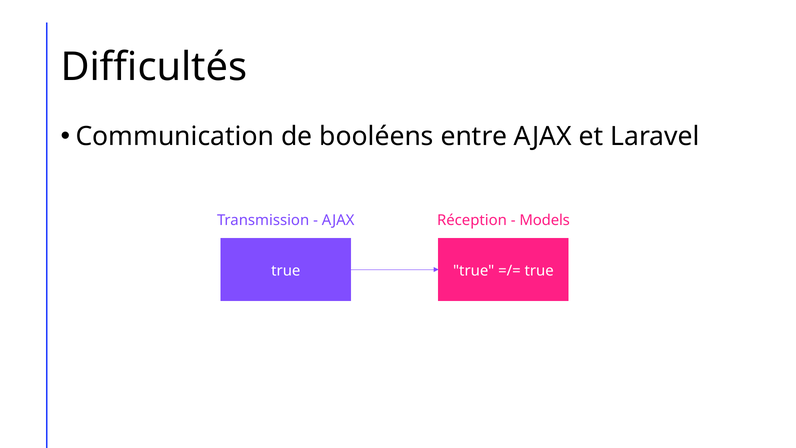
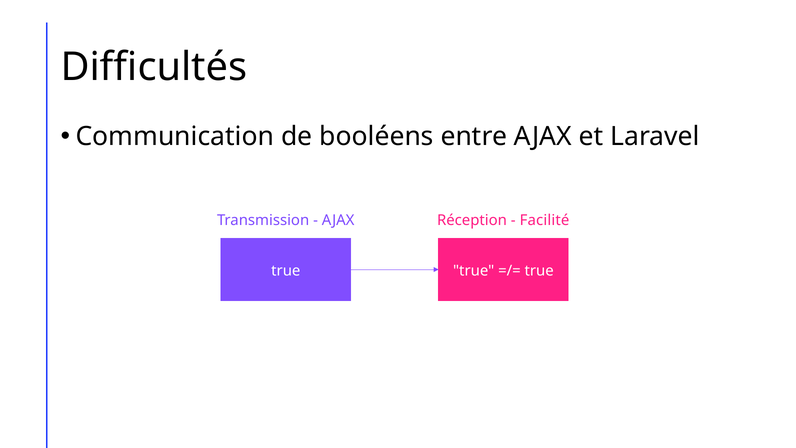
Models: Models -> Facilité (545, 220)
